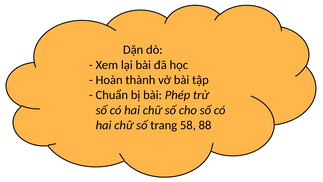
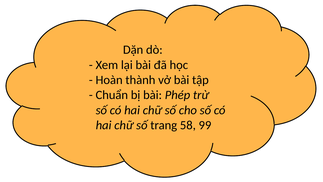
88: 88 -> 99 (205, 125)
